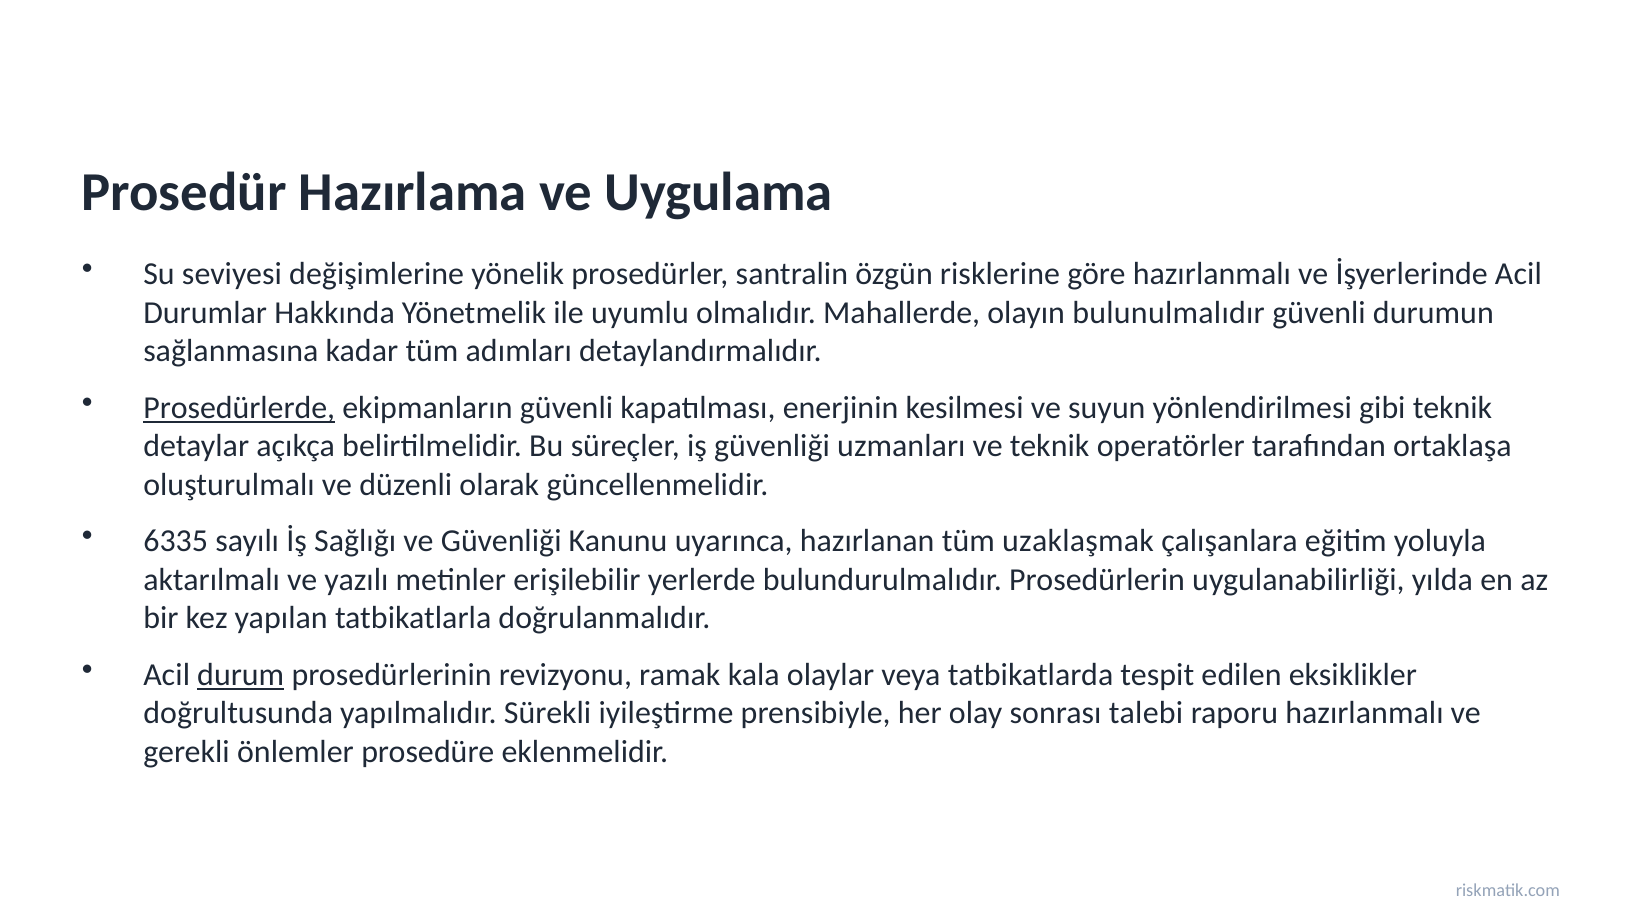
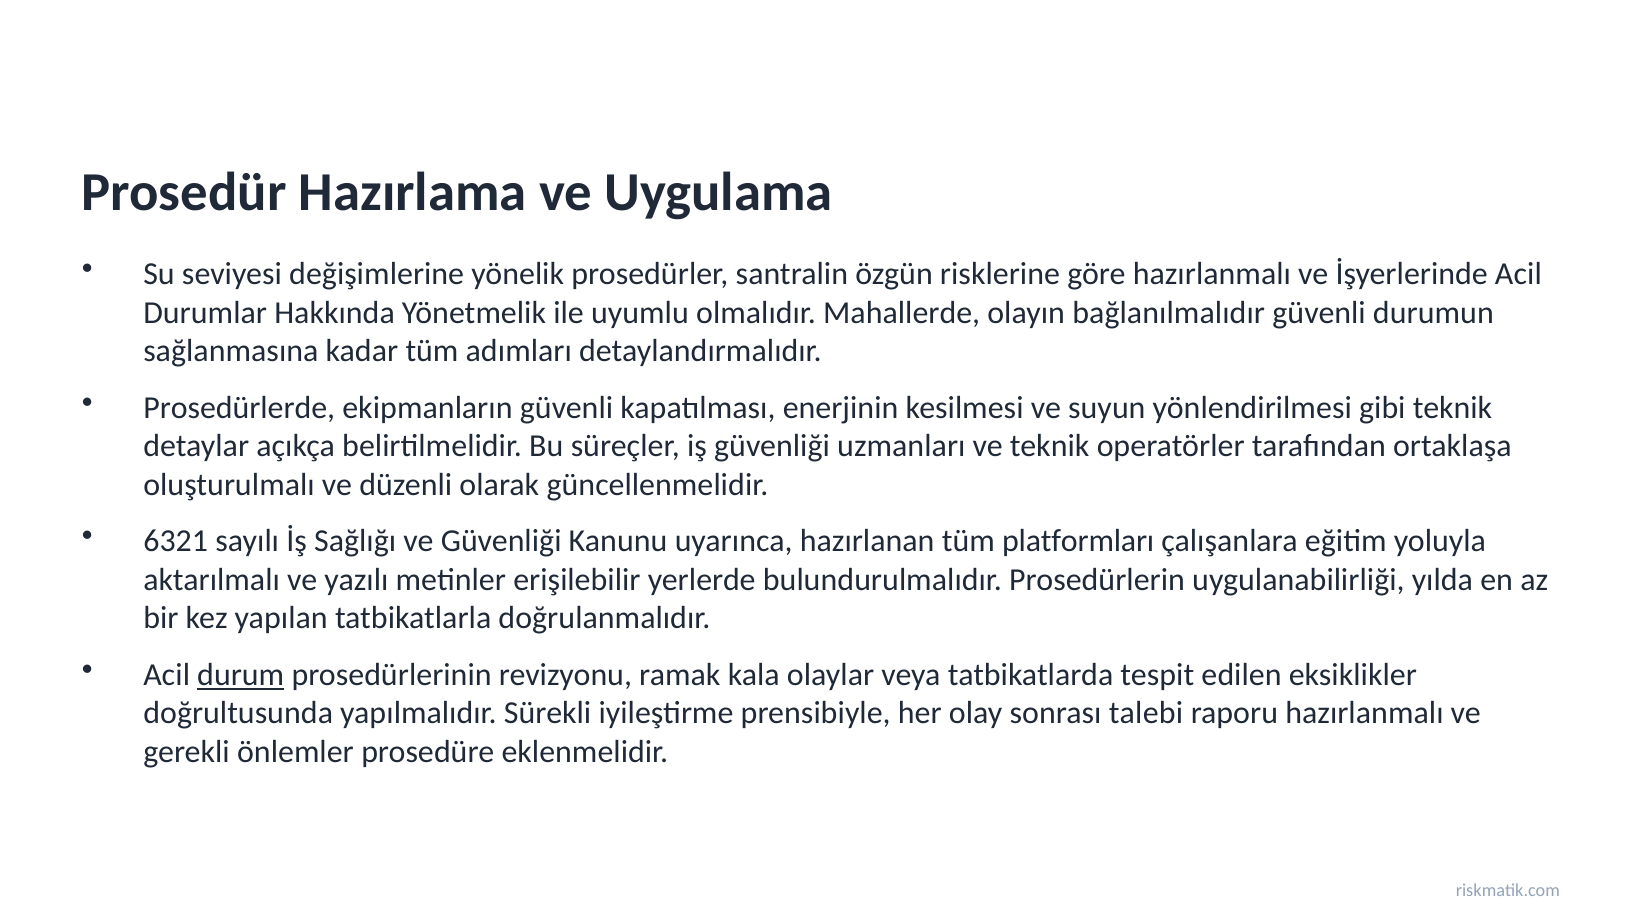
bulunulmalıdır: bulunulmalıdır -> bağlanılmalıdır (1169, 313)
Prosedürlerde underline: present -> none (239, 408)
6335: 6335 -> 6321 (176, 541)
uzaklaşmak: uzaklaşmak -> platformları (1078, 541)
